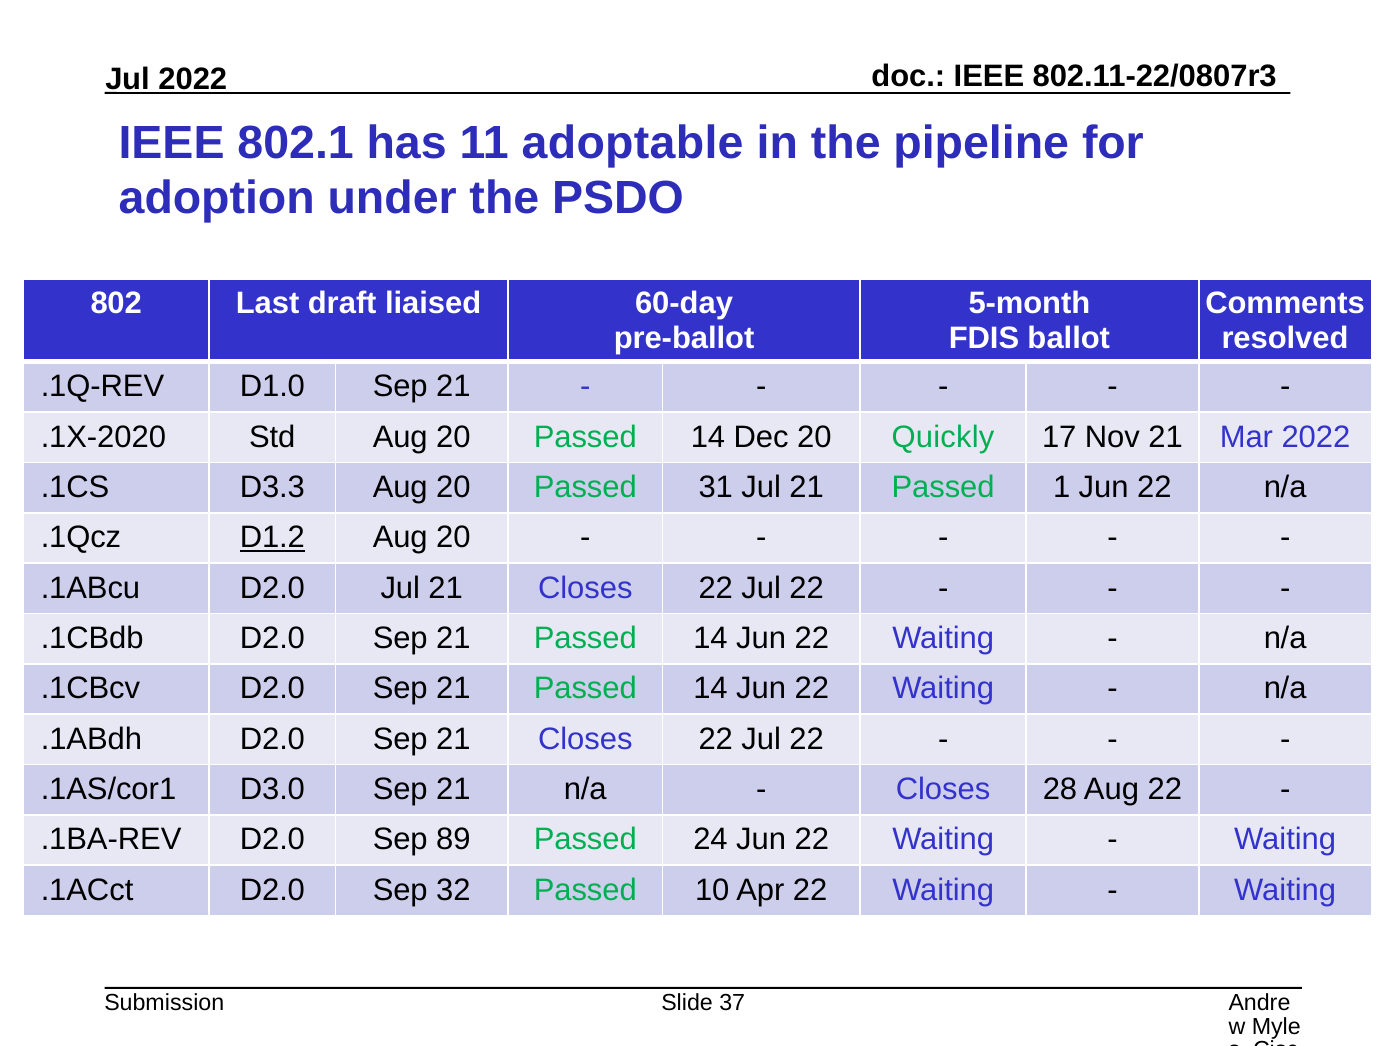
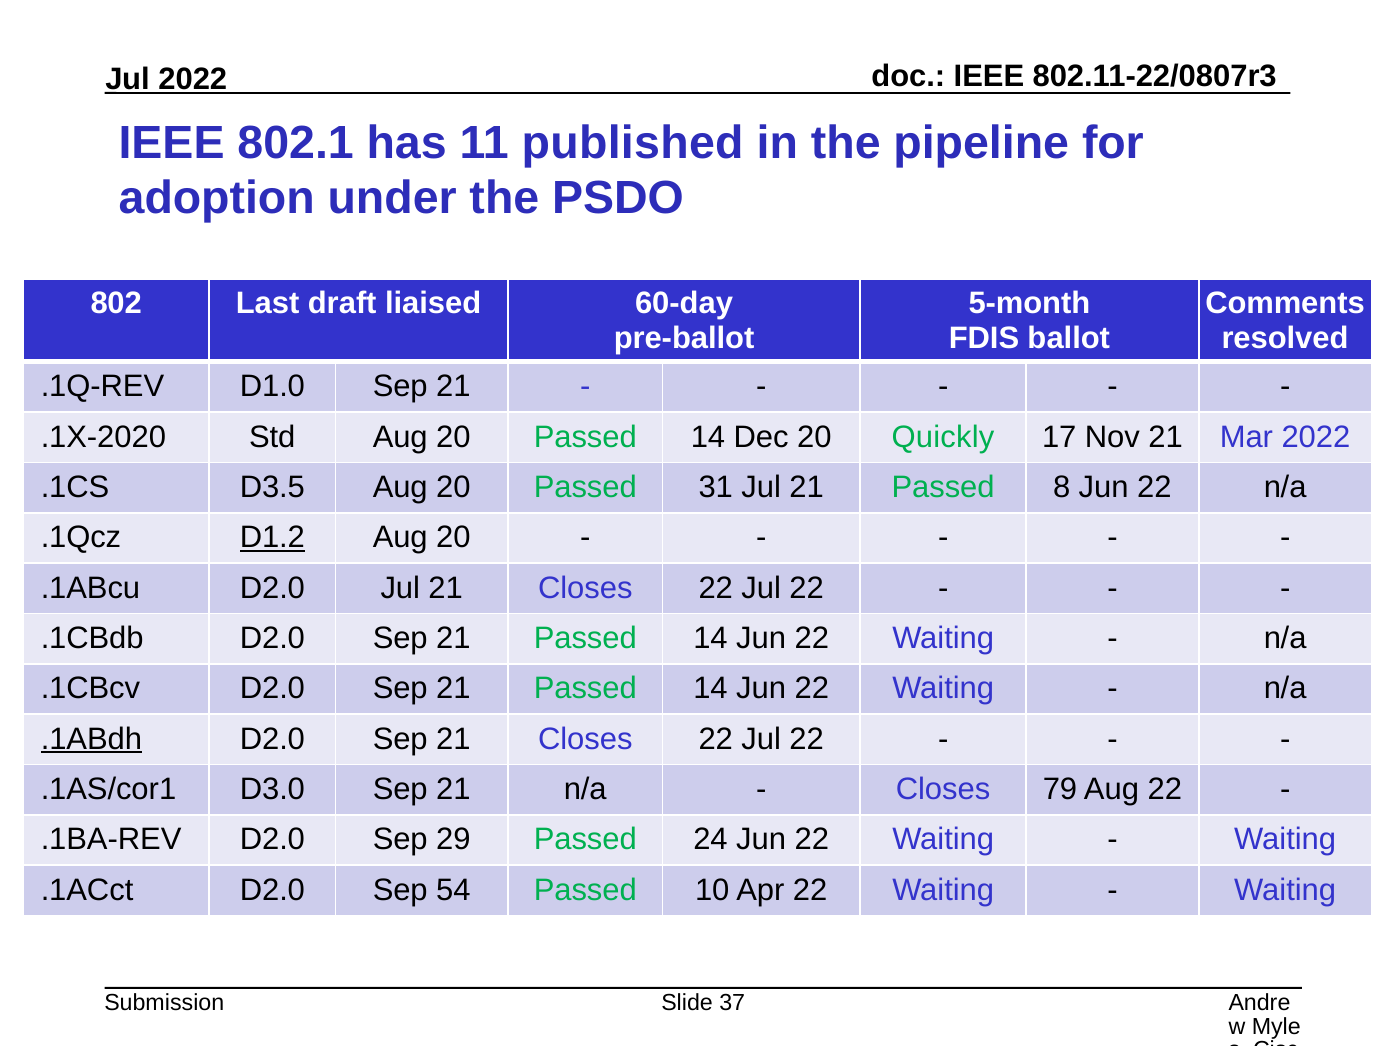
adoptable: adoptable -> published (633, 143)
D3.3: D3.3 -> D3.5 (272, 487)
1: 1 -> 8 (1062, 487)
.1ABdh underline: none -> present (91, 739)
28: 28 -> 79 (1060, 789)
89: 89 -> 29 (453, 840)
32: 32 -> 54 (453, 890)
